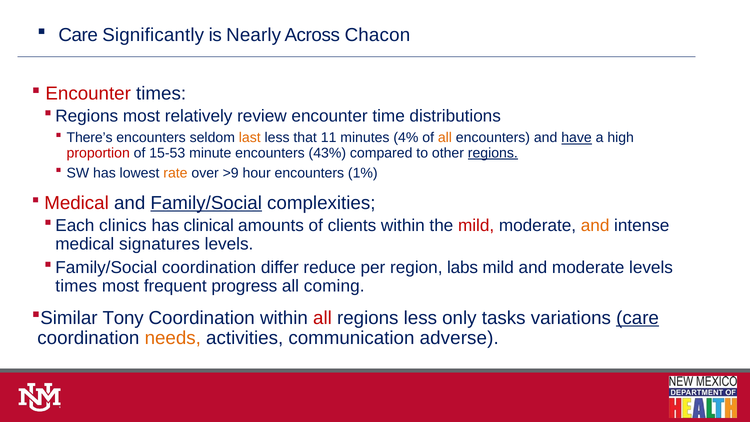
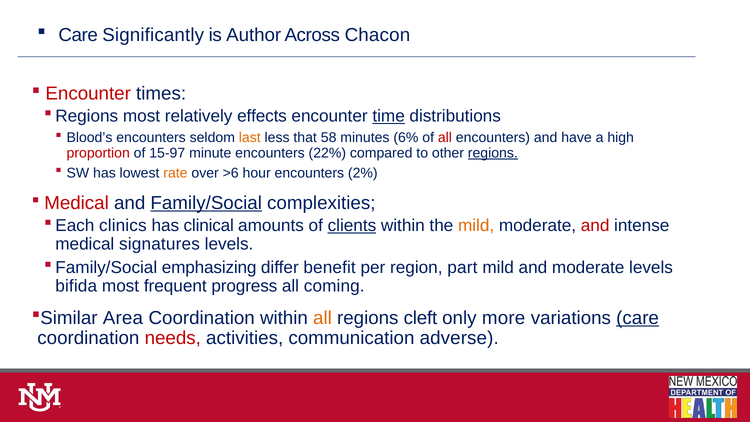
Nearly: Nearly -> Author (254, 35)
review: review -> effects (262, 116)
time underline: none -> present (389, 116)
There’s: There’s -> Blood’s (90, 138)
11: 11 -> 58 (329, 138)
4%: 4% -> 6% (406, 138)
all colour: orange -> red (445, 138)
have underline: present -> none (577, 138)
15-53: 15-53 -> 15-97 (167, 153)
43%: 43% -> 22% (327, 153)
>9: >9 -> >6 (231, 173)
1%: 1% -> 2% (363, 173)
clients underline: none -> present (352, 226)
mild colour: red -> orange (476, 226)
and colour: orange -> red (595, 226)
coordination: coordination -> emphasizing (209, 267)
reduce: reduce -> benefit (330, 267)
labs: labs -> part (462, 267)
times: times -> bifida (76, 286)
Tony: Tony -> Area (123, 318)
all colour: red -> orange (322, 318)
regions less: less -> cleft (420, 318)
tasks: tasks -> more (504, 318)
needs colour: orange -> red (173, 338)
